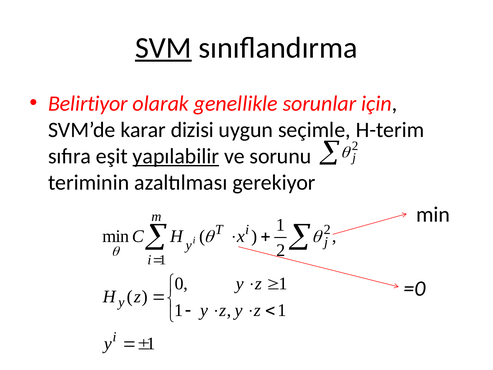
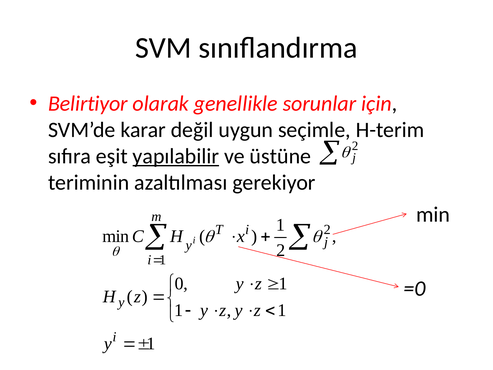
SVM underline: present -> none (163, 48)
dizisi: dizisi -> değil (192, 130)
sorunu: sorunu -> üstüne (280, 156)
